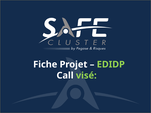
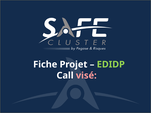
visé colour: light green -> pink (86, 76)
